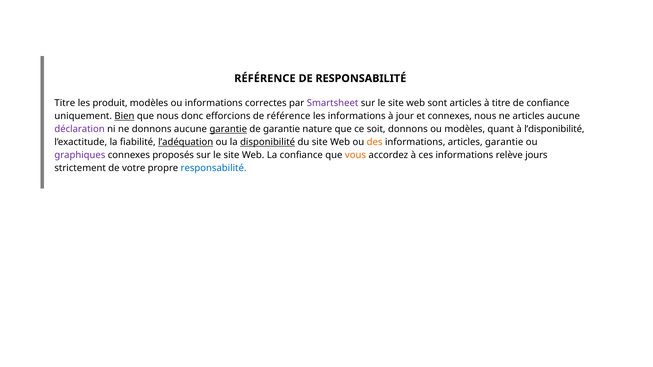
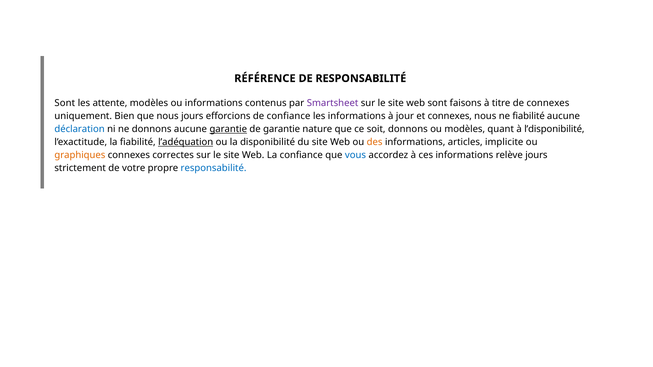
Titre: Titre -> Sont (65, 103)
produit: produit -> attente (110, 103)
correctes: correctes -> contenus (266, 103)
sont articles: articles -> faisons (466, 103)
de confiance: confiance -> connexes (548, 103)
Bien underline: present -> none (124, 116)
nous donc: donc -> jours (192, 116)
de référence: référence -> confiance (289, 116)
ne articles: articles -> fiabilité (529, 116)
déclaration colour: purple -> blue (80, 129)
disponibilité underline: present -> none (268, 142)
articles garantie: garantie -> implicite (504, 142)
graphiques colour: purple -> orange (80, 155)
proposés: proposés -> correctes (173, 155)
vous colour: orange -> blue (356, 155)
